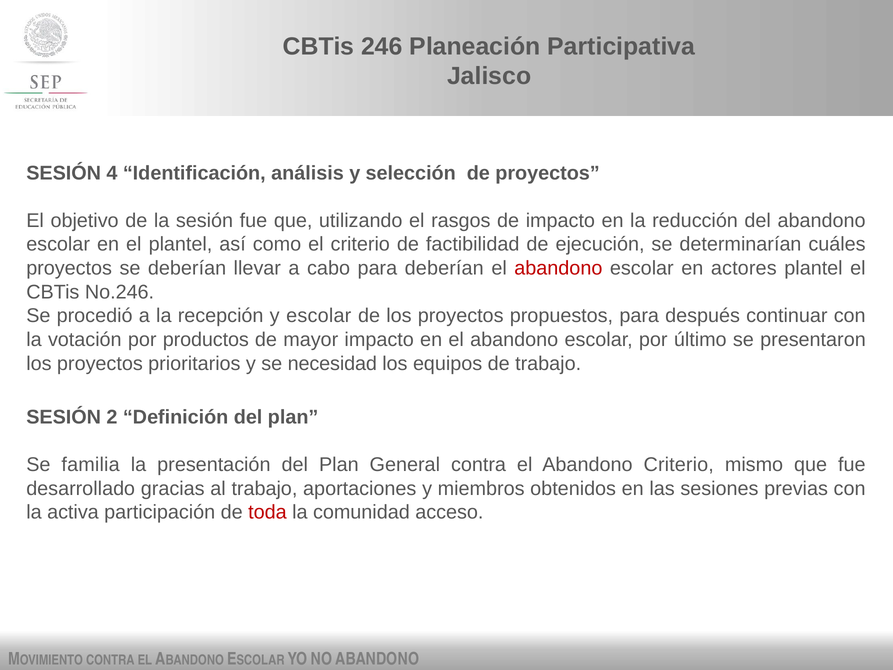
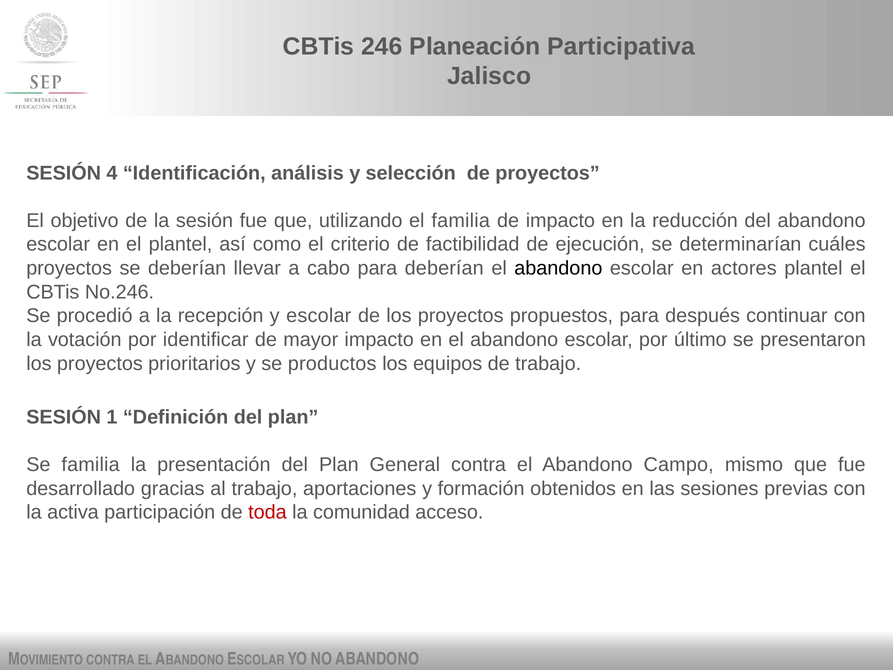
el rasgos: rasgos -> familia (461, 221)
abandono colour: red -> black (558, 268)
productos: productos -> identificar (206, 340)
necesidad: necesidad -> productos (332, 363)
2: 2 -> 1 (112, 417)
Abandono Criterio: Criterio -> Campo (679, 465)
miembros: miembros -> formación (481, 488)
